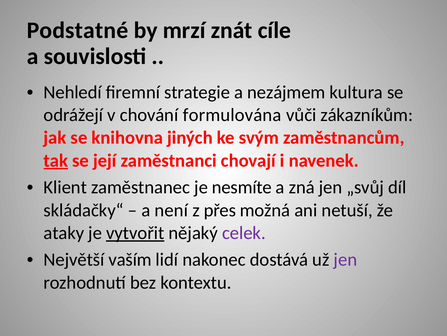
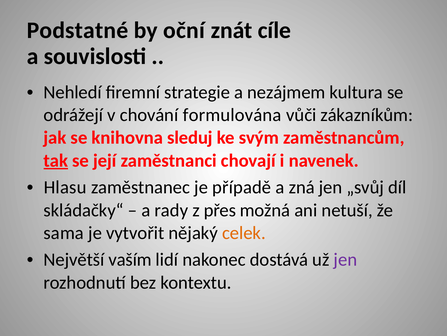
mrzí: mrzí -> oční (184, 30)
jiných: jiných -> sleduj (190, 138)
Klient: Klient -> Hlasu (65, 187)
nesmíte: nesmíte -> případě (242, 187)
není: není -> rady (171, 210)
ataky: ataky -> sama (64, 232)
vytvořit underline: present -> none (135, 232)
celek colour: purple -> orange (244, 232)
